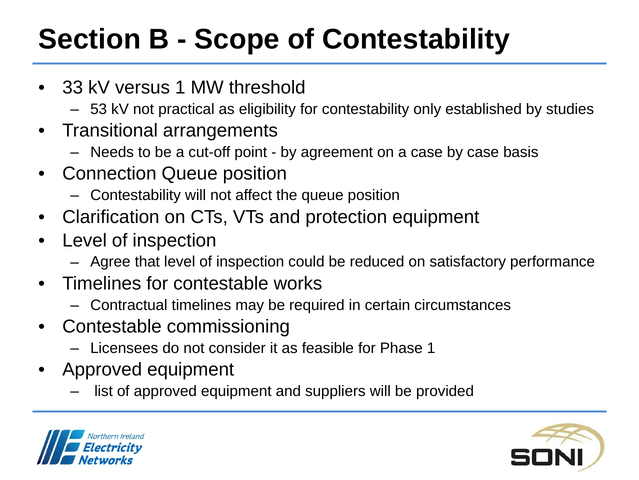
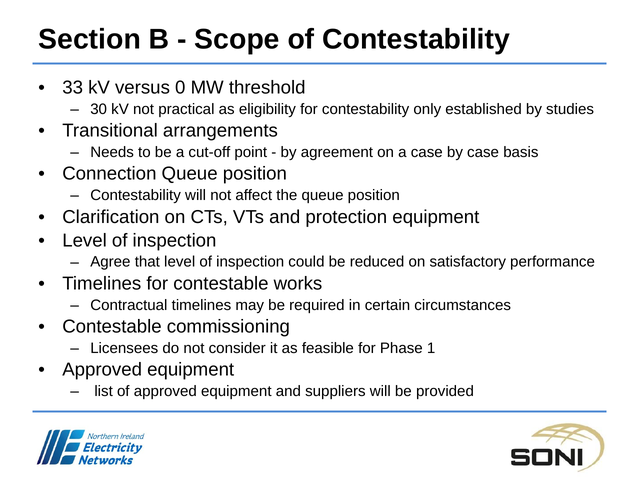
versus 1: 1 -> 0 (180, 87)
53: 53 -> 30 (99, 109)
